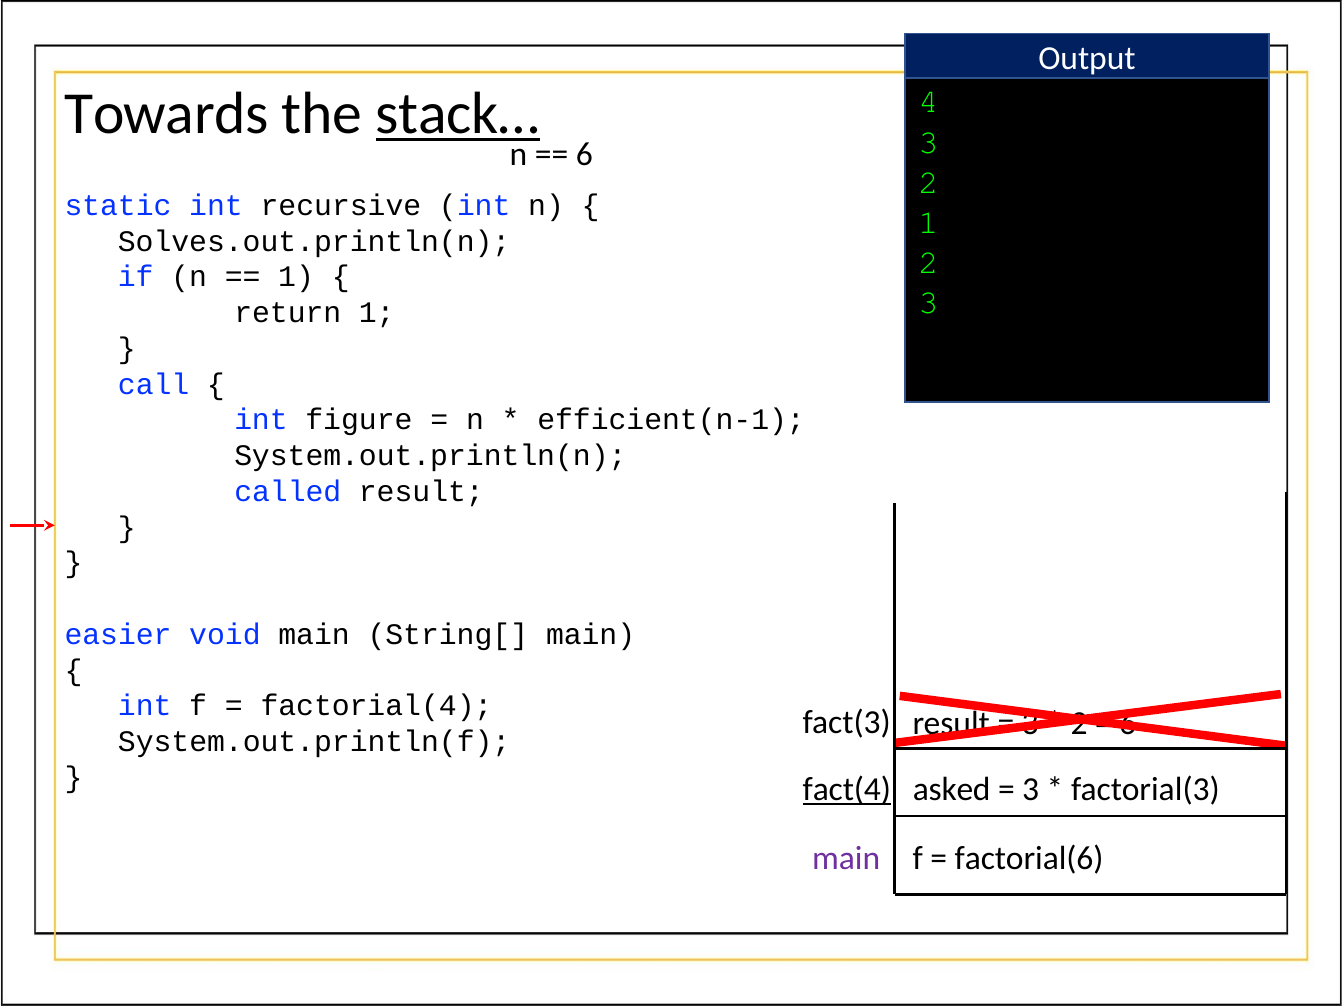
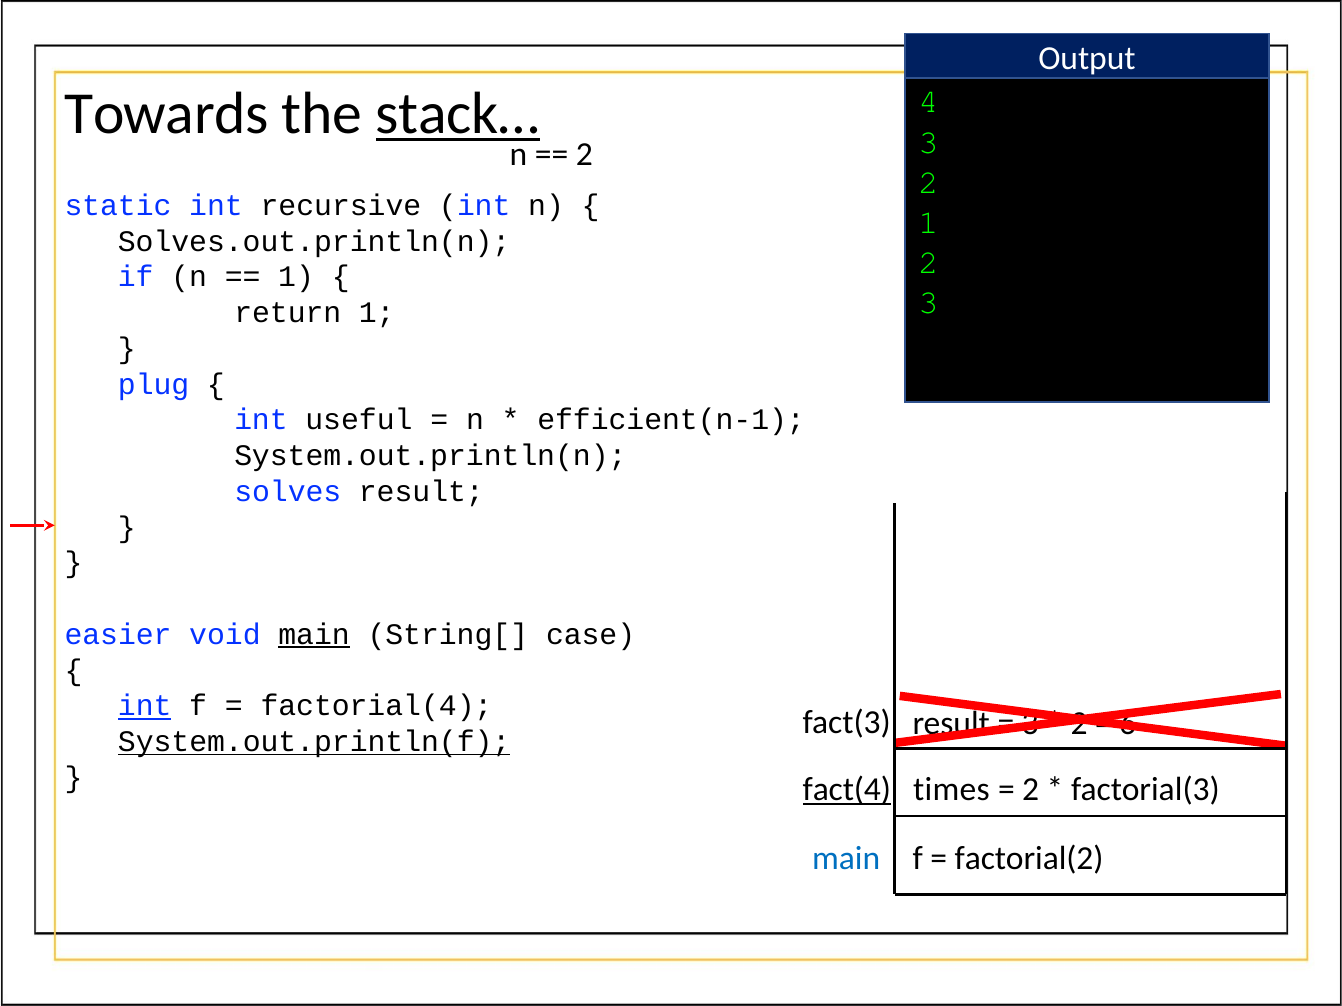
6: 6 -> 2 (584, 155)
call: call -> plug (154, 384)
figure: figure -> useful (359, 420)
called: called -> solves (288, 492)
main underline: none -> present (314, 635)
String[ main: main -> case (591, 635)
int underline: none -> present (145, 706)
System.out.println(f underline: none -> present (314, 742)
asked: asked -> times (951, 790)
3: 3 -> 2 (1031, 790)
main colour: purple -> blue (846, 858)
factorial(6: factorial(6 -> factorial(2 (1029, 858)
